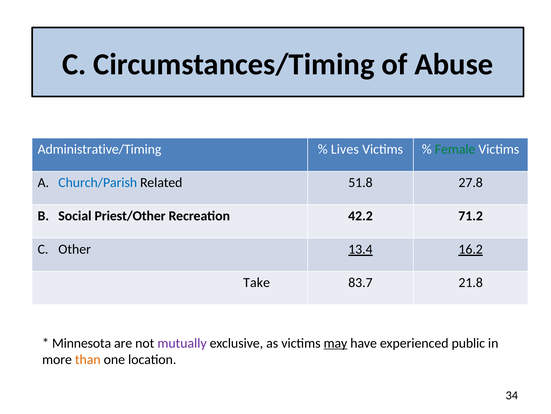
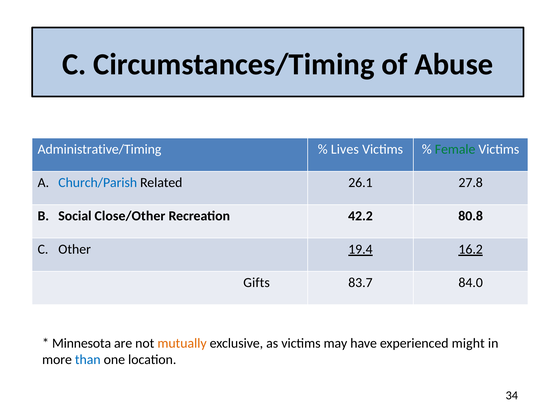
51.8: 51.8 -> 26.1 (360, 182)
Priest/Other: Priest/Other -> Close/Other (130, 216)
71.2: 71.2 -> 80.8 (471, 216)
13.4: 13.4 -> 19.4 (360, 249)
Take: Take -> Gifts (257, 282)
21.8: 21.8 -> 84.0 (471, 282)
mutually colour: purple -> orange (182, 343)
may underline: present -> none (335, 343)
public: public -> might (468, 343)
than colour: orange -> blue (88, 359)
